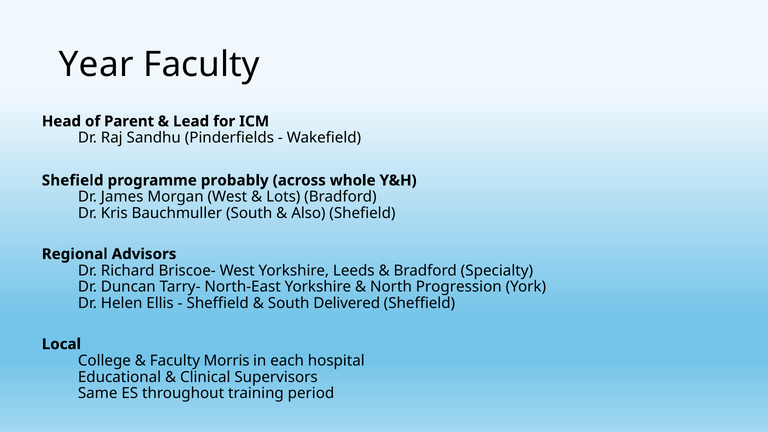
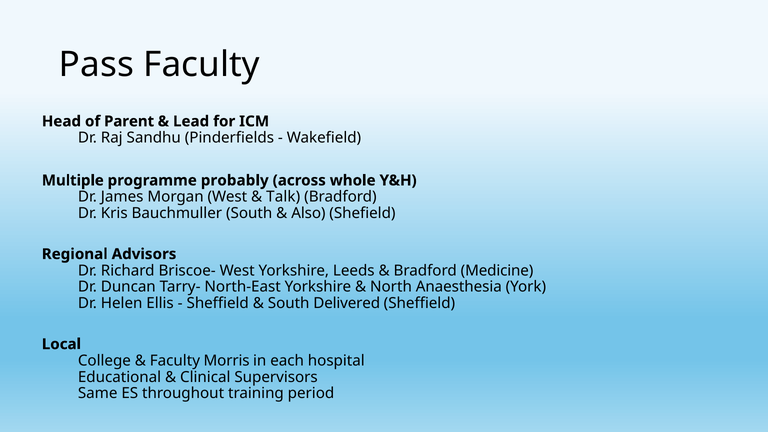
Year: Year -> Pass (96, 65)
Shefield: Shefield -> Multiple (73, 180)
Lots: Lots -> Talk (283, 197)
Specialty: Specialty -> Medicine (497, 271)
Progression: Progression -> Anaesthesia (459, 287)
